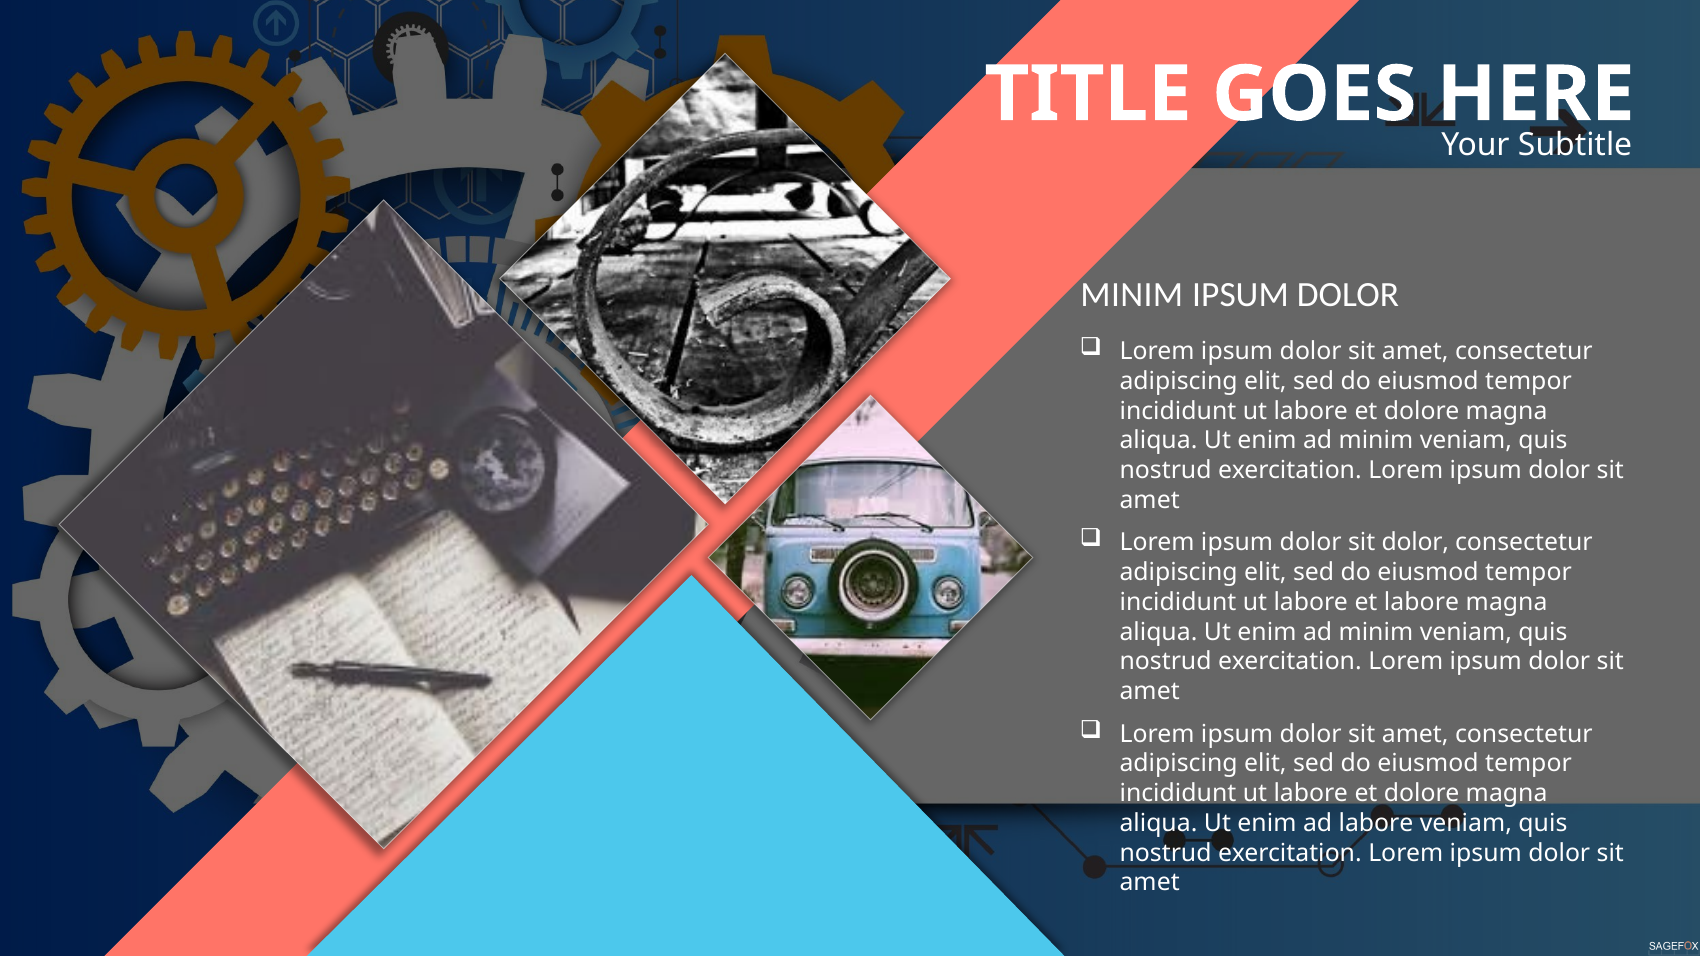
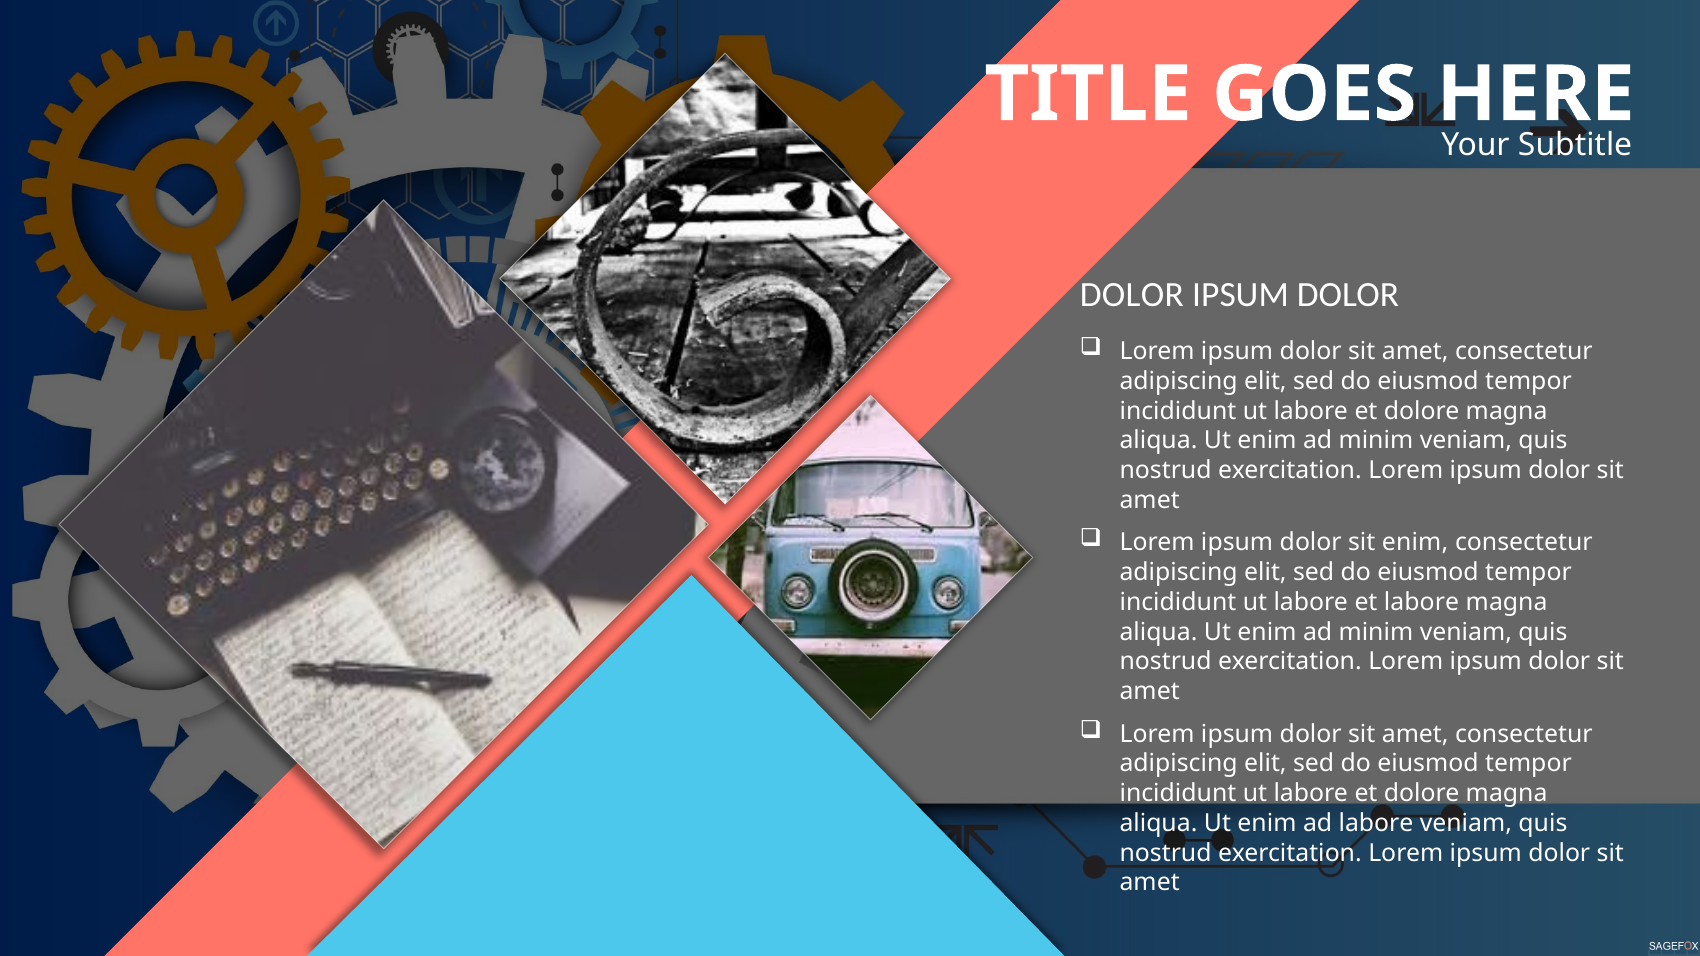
MINIM: MINIM -> DOLOR (1132, 295)
sit dolor: dolor -> enim (1415, 543)
